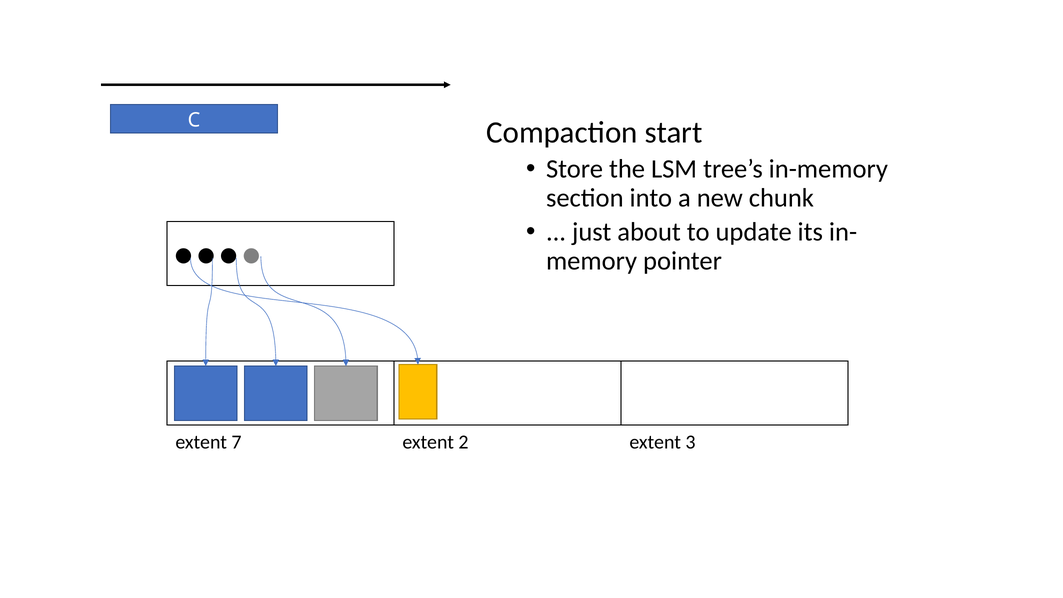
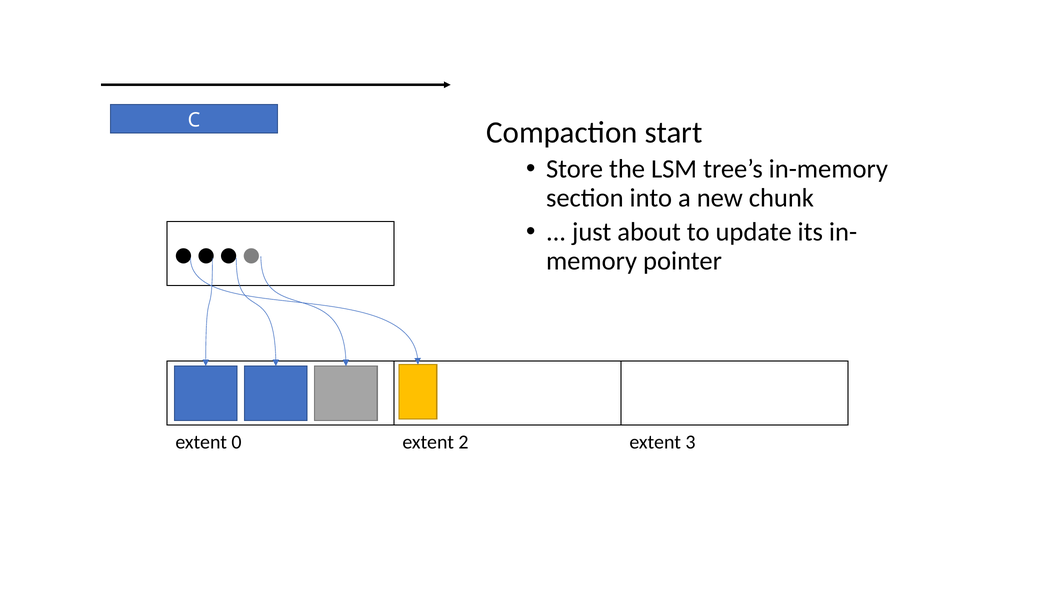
7: 7 -> 0 (236, 442)
